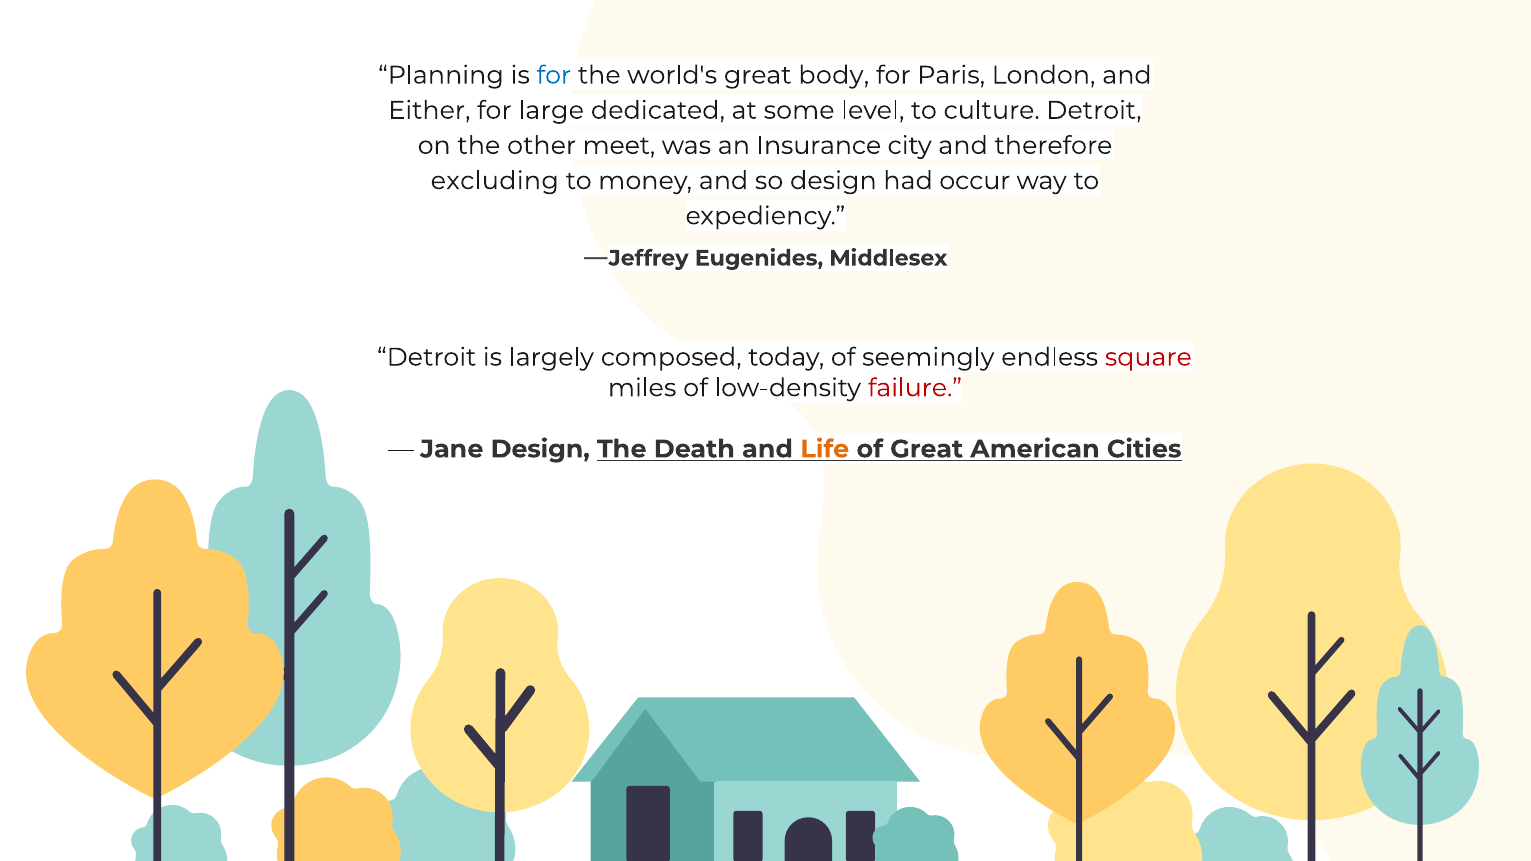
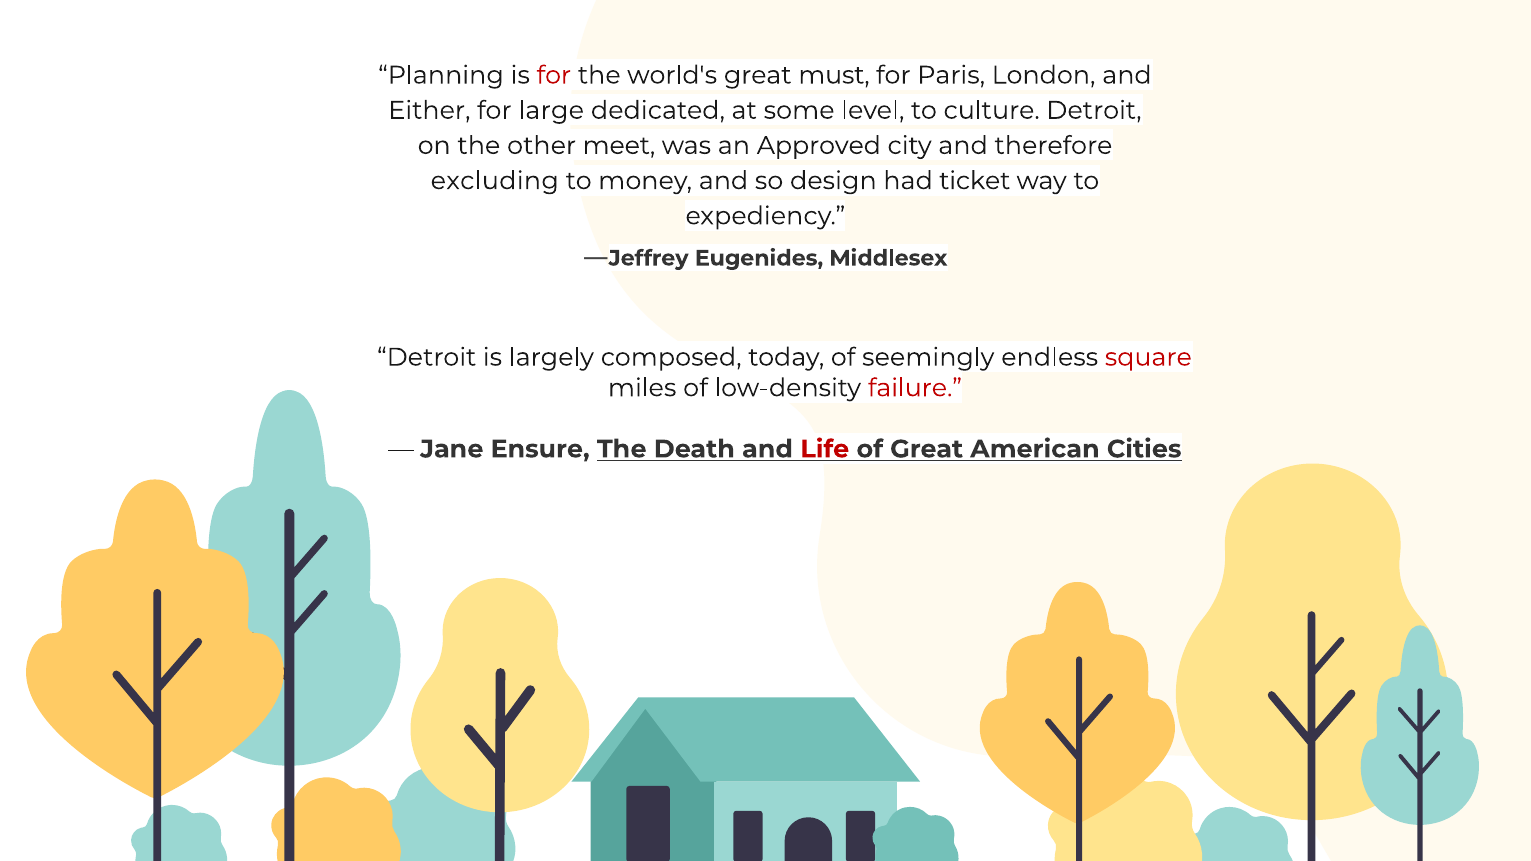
for colour: blue -> red (554, 75)
body: body -> must (834, 75)
Insurance: Insurance -> Approved (819, 146)
occur: occur -> ticket (975, 181)
Jane Design: Design -> Ensure (540, 449)
Life colour: orange -> red (825, 449)
